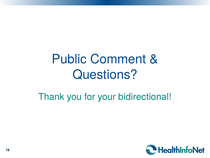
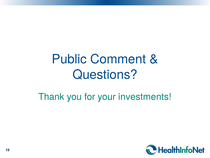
bidirectional: bidirectional -> investments (145, 97)
